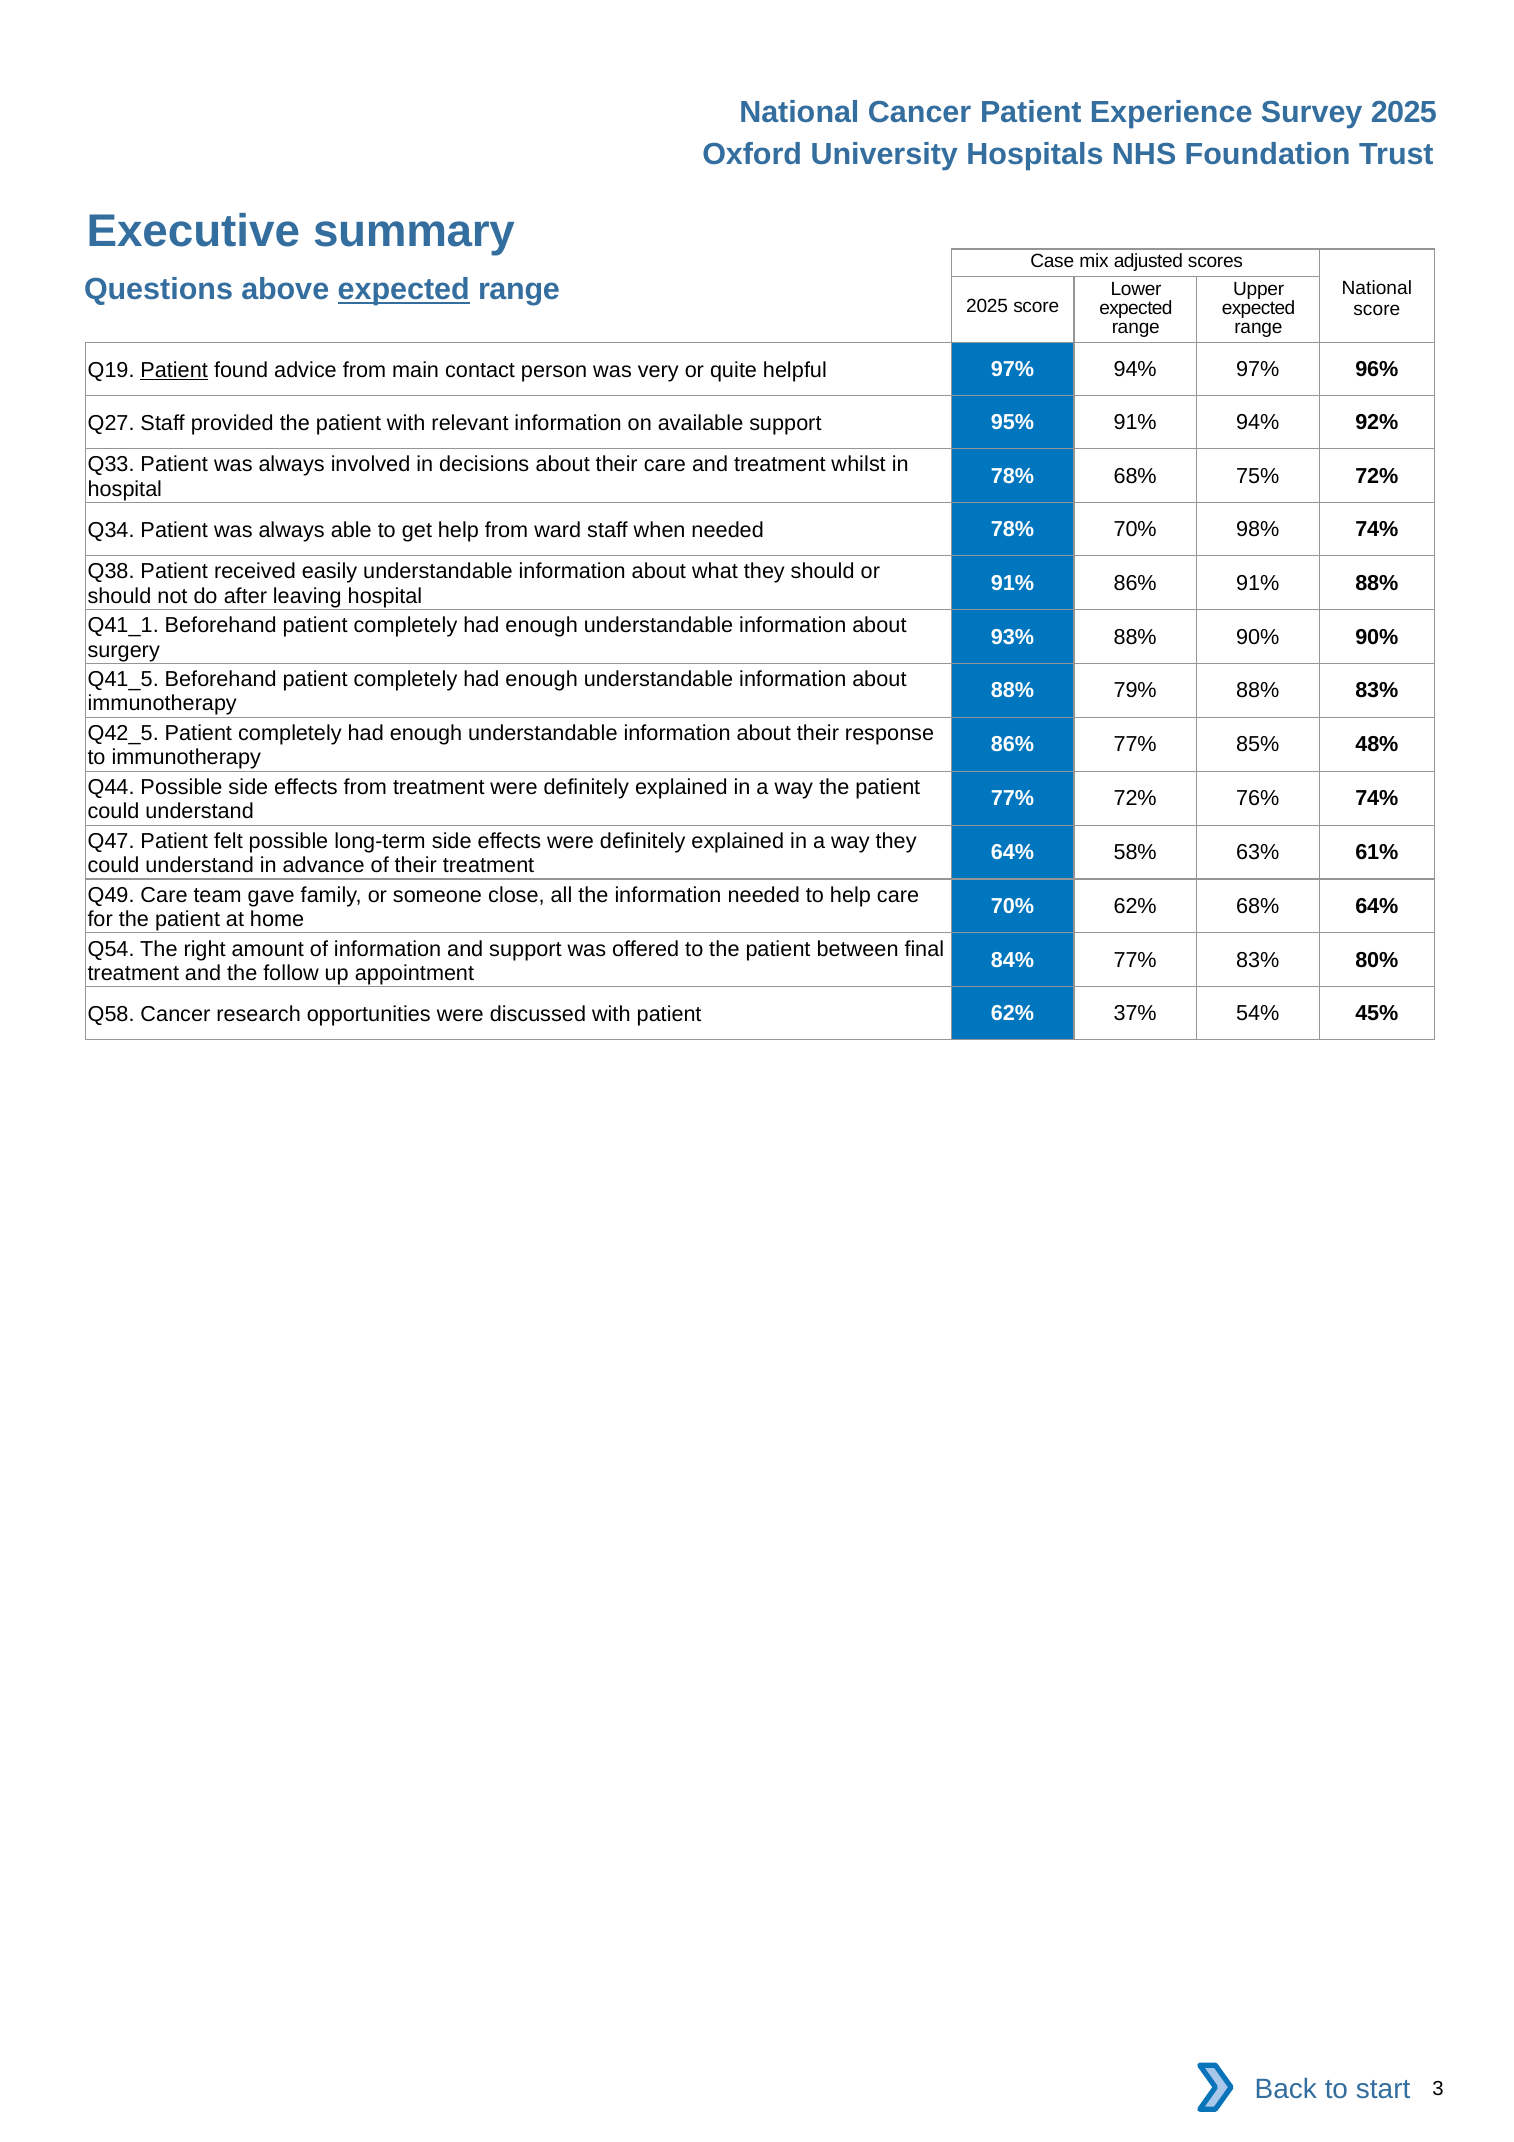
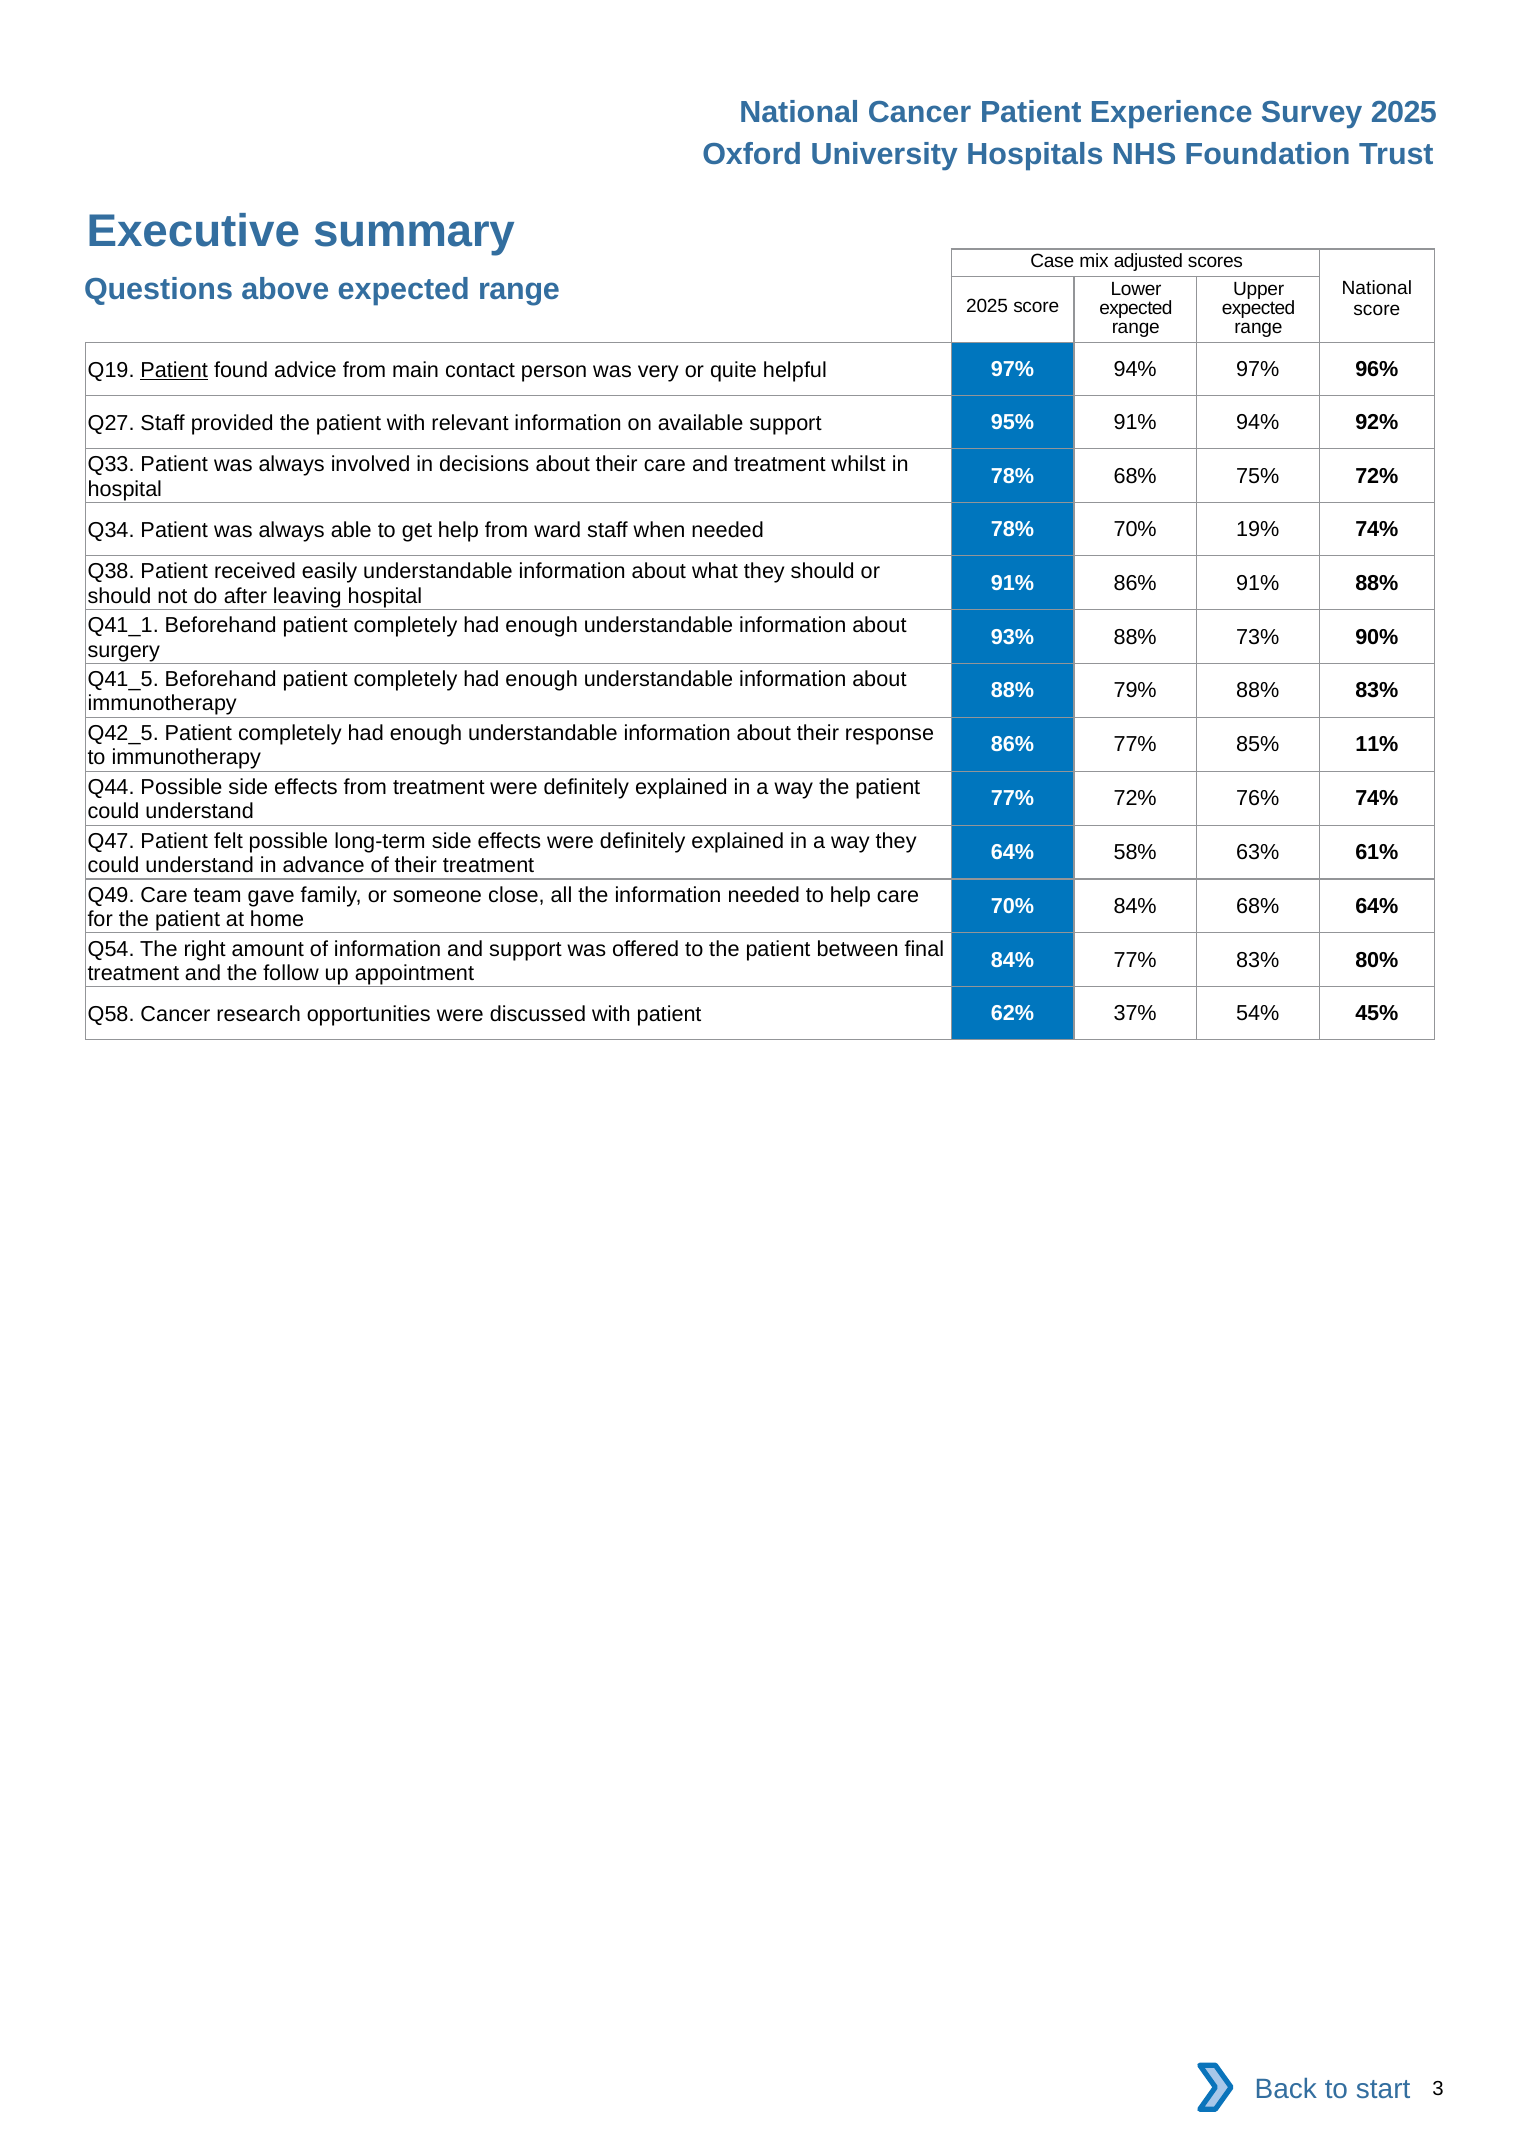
expected underline: present -> none (404, 290)
98%: 98% -> 19% (1258, 530)
88% 90%: 90% -> 73% (1258, 637)
48%: 48% -> 11% (1377, 745)
70% 62%: 62% -> 84% (1135, 906)
